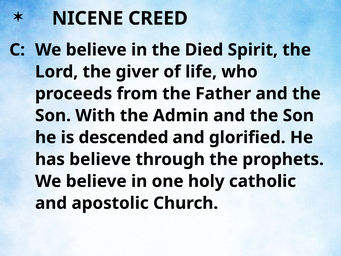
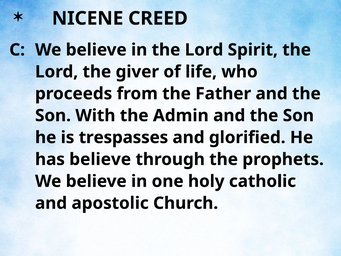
in the Died: Died -> Lord (204, 50)
descended: descended -> trespasses (123, 137)
